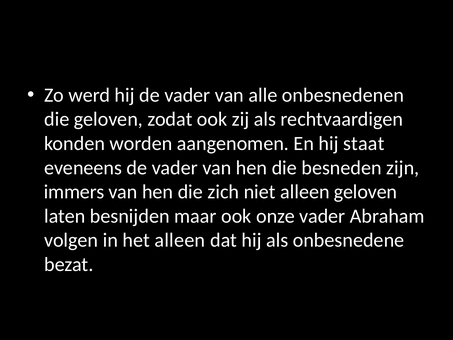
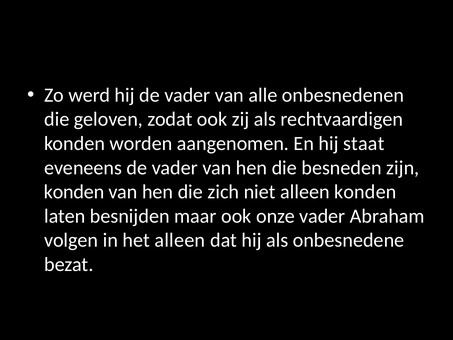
immers: immers -> konden (74, 192)
alleen geloven: geloven -> konden (365, 192)
